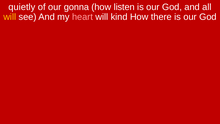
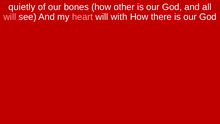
gonna: gonna -> bones (76, 7)
listen: listen -> other (124, 7)
will colour: yellow -> pink (10, 17)
kind: kind -> with (119, 17)
